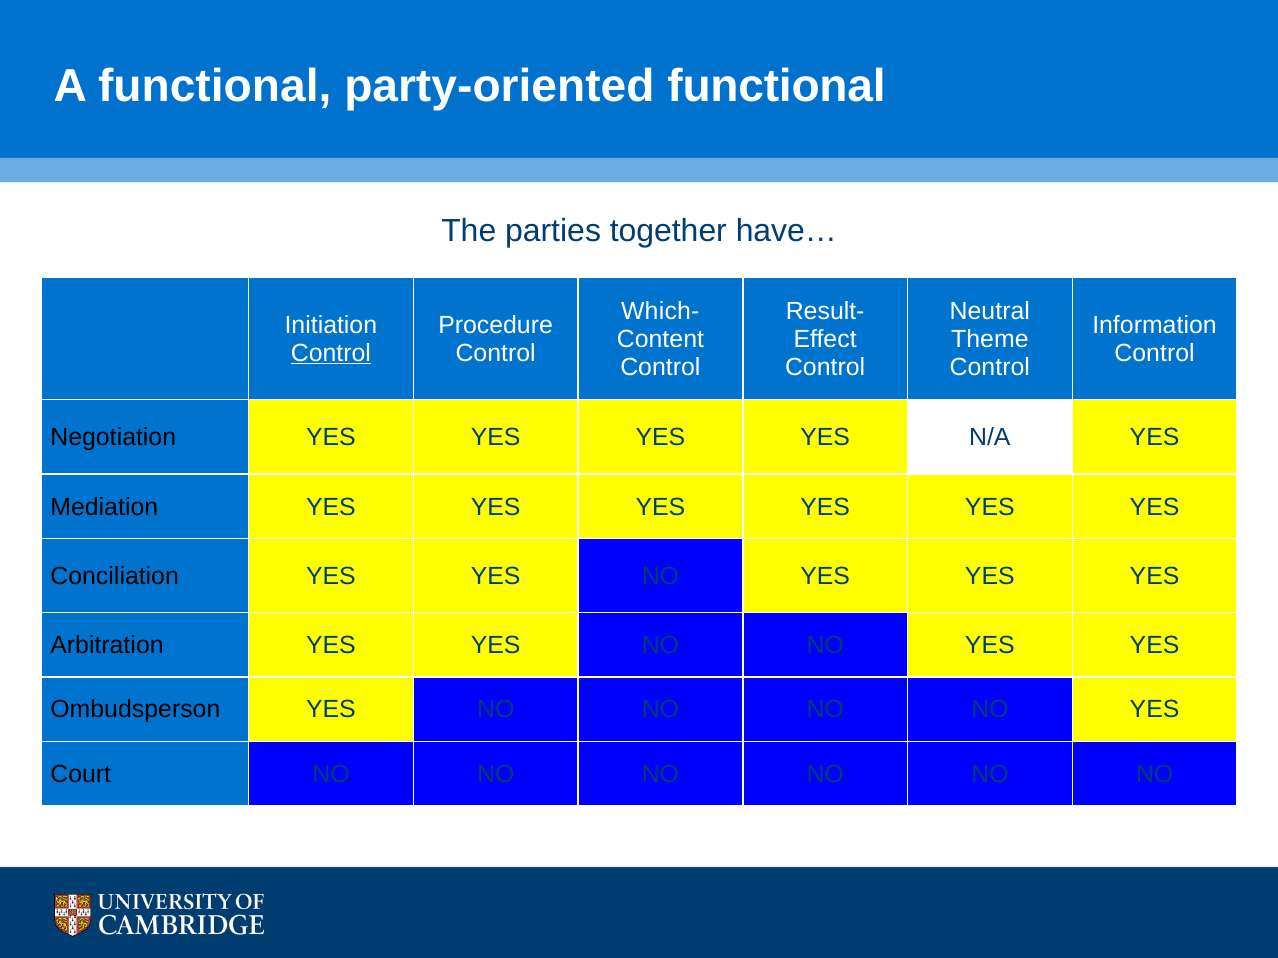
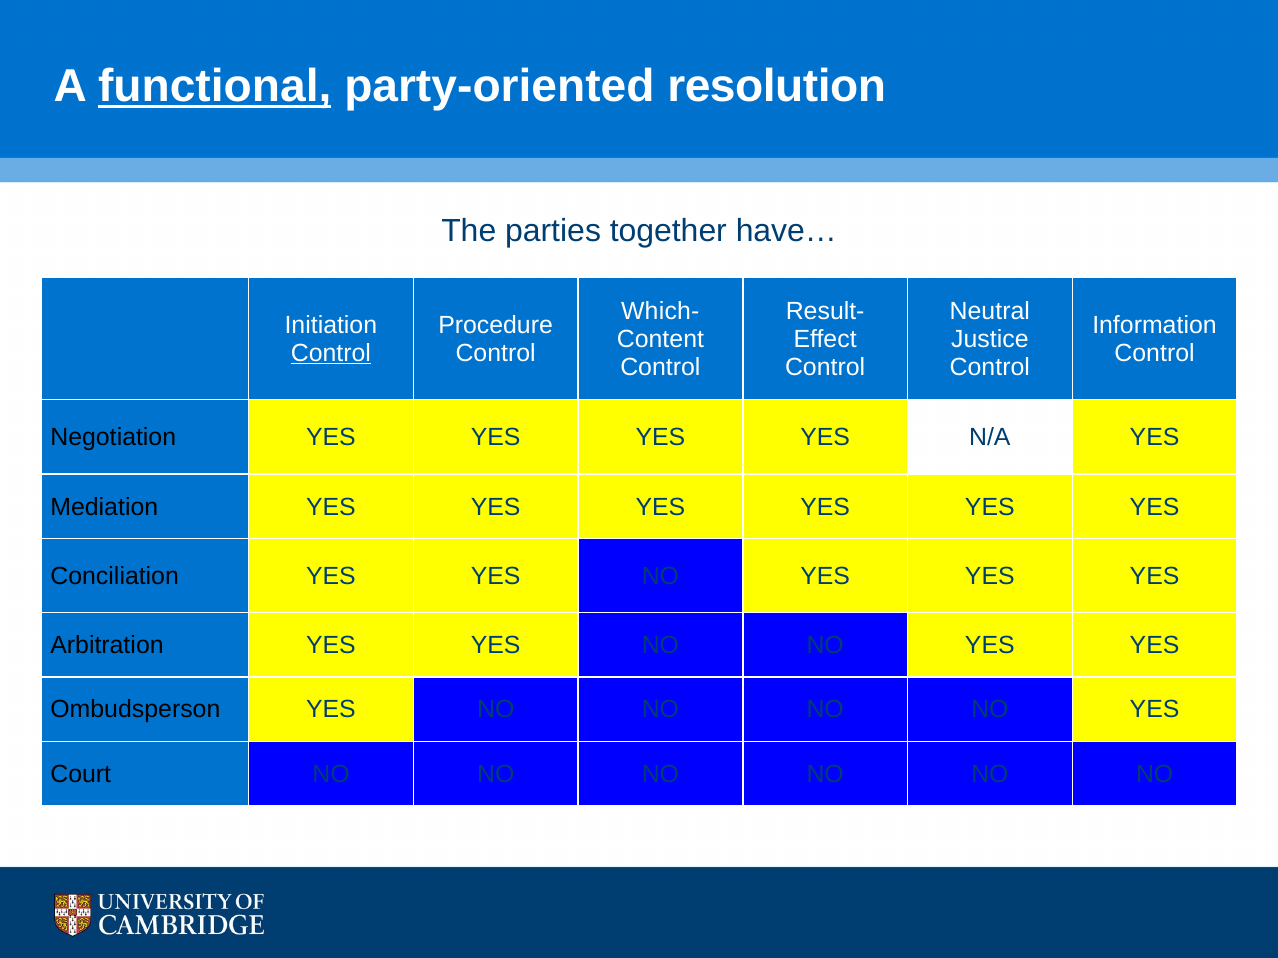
functional underline: none -> present (215, 87)
party-oriented functional: functional -> resolution (777, 87)
Theme: Theme -> Justice (990, 339)
